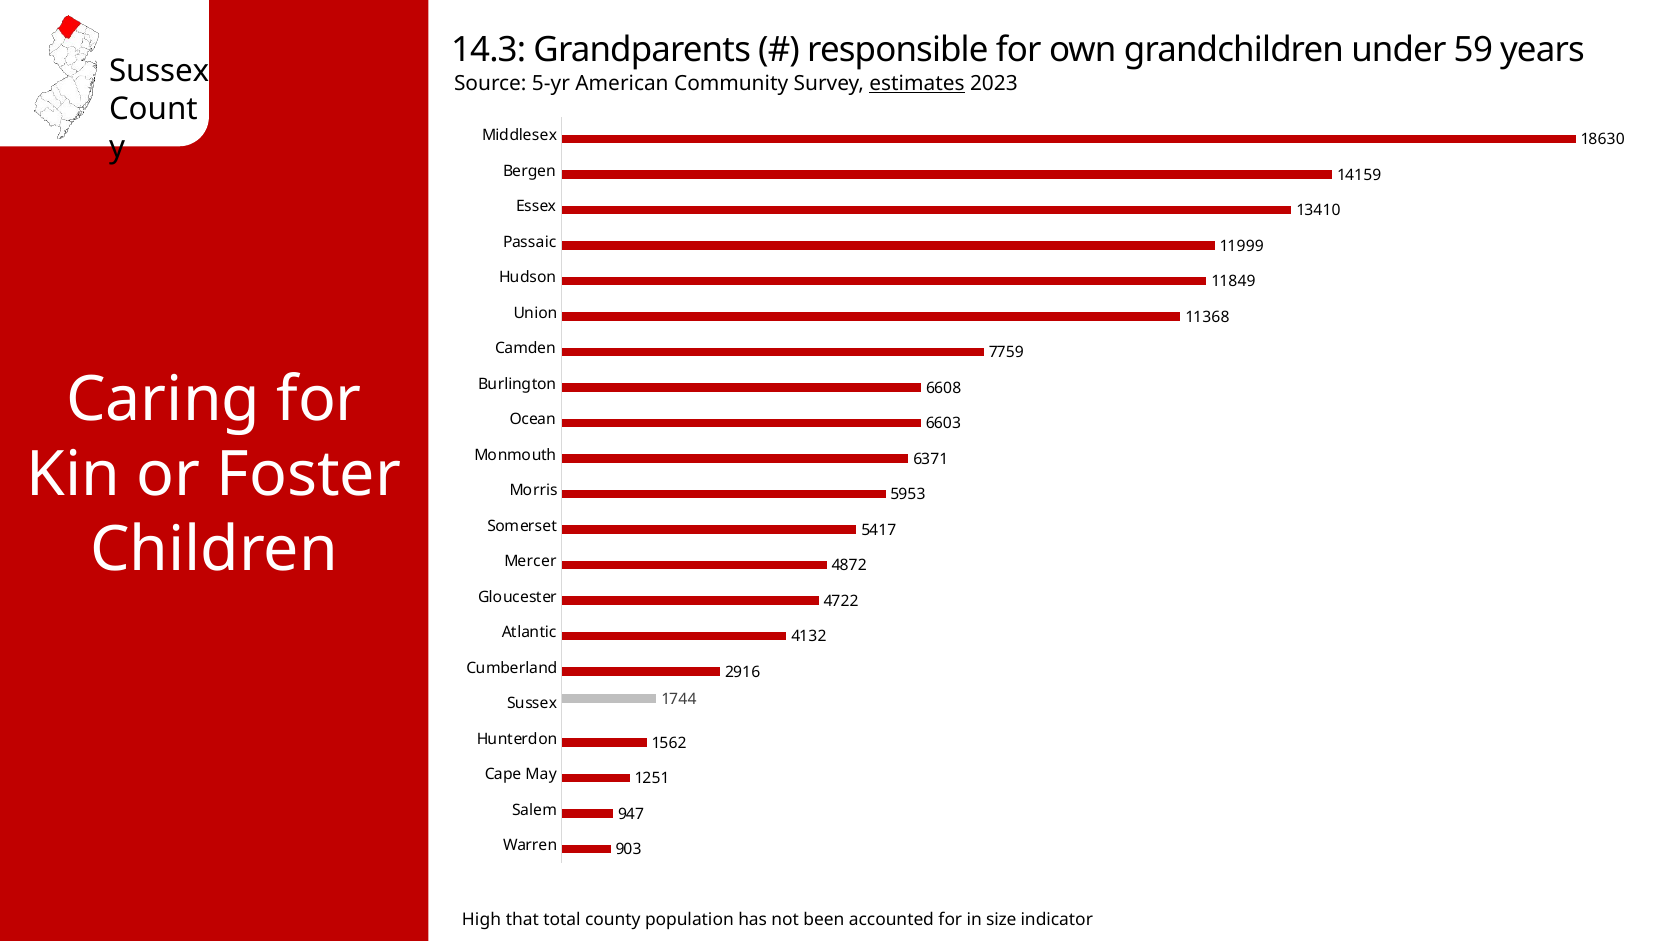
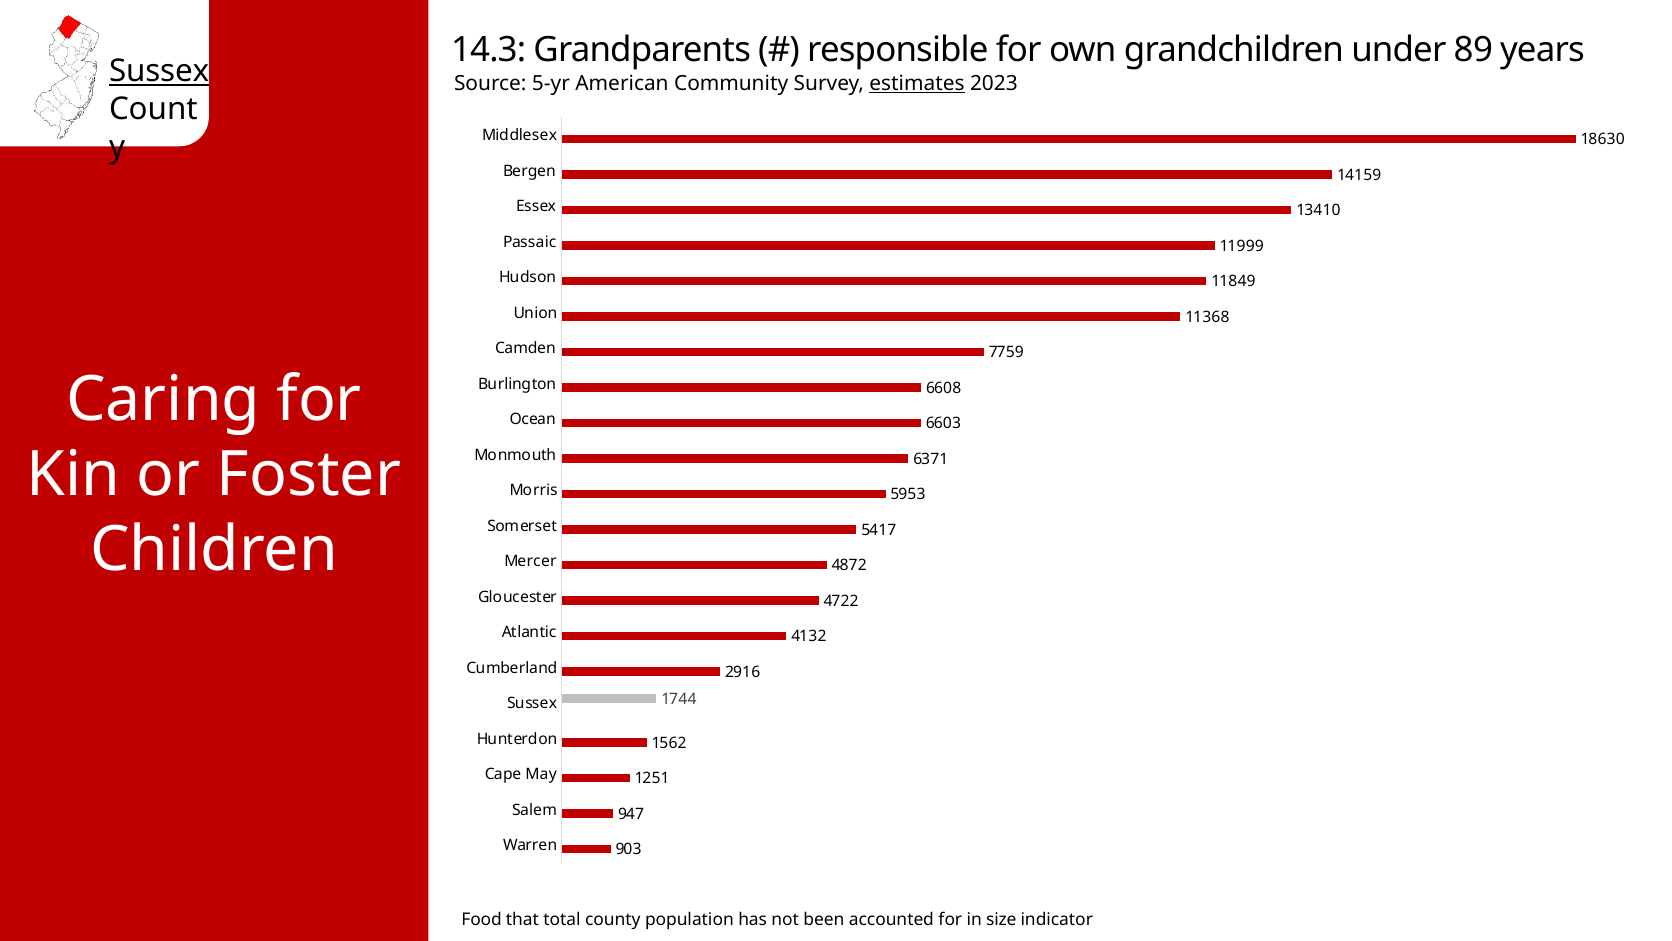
59: 59 -> 89 (1473, 50)
Sussex underline: none -> present (159, 71)
High: High -> Food (482, 919)
